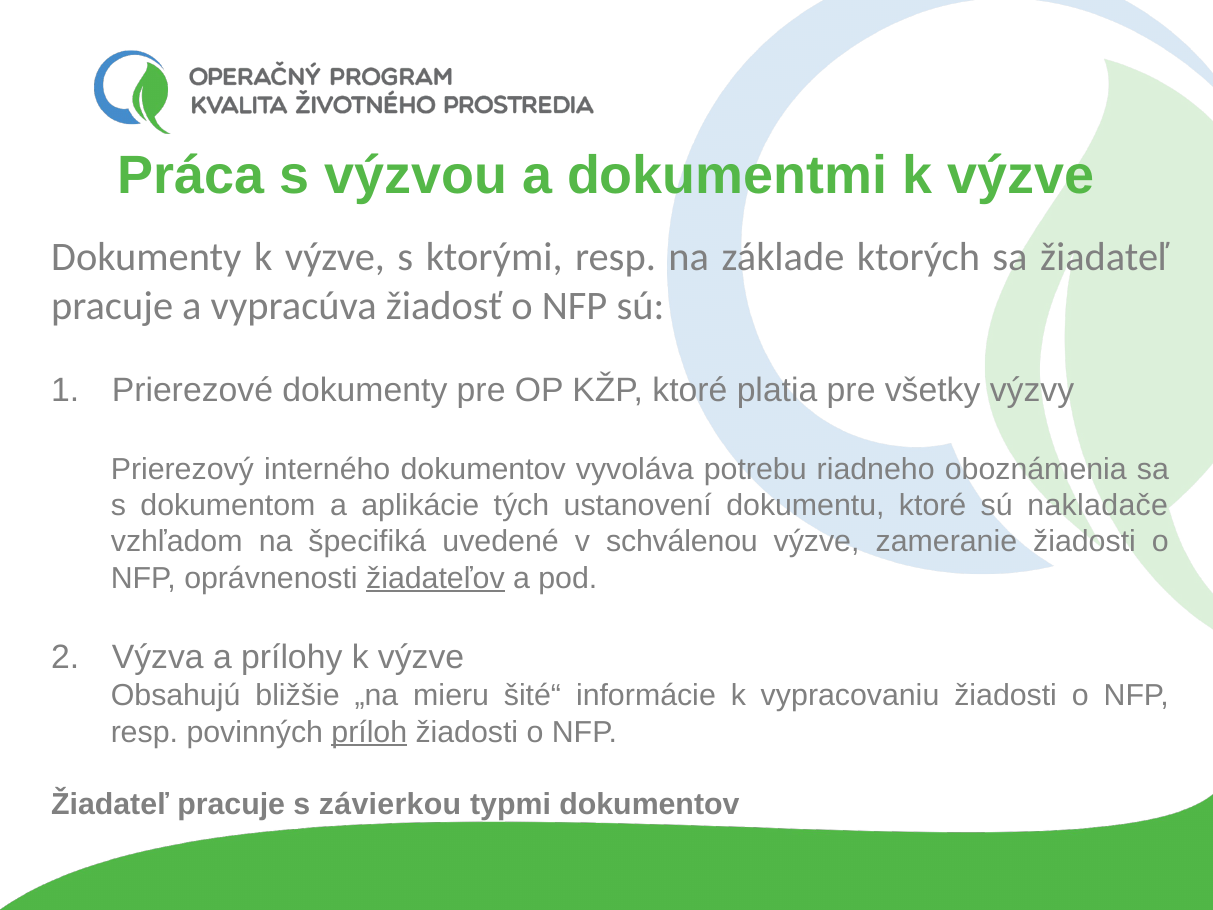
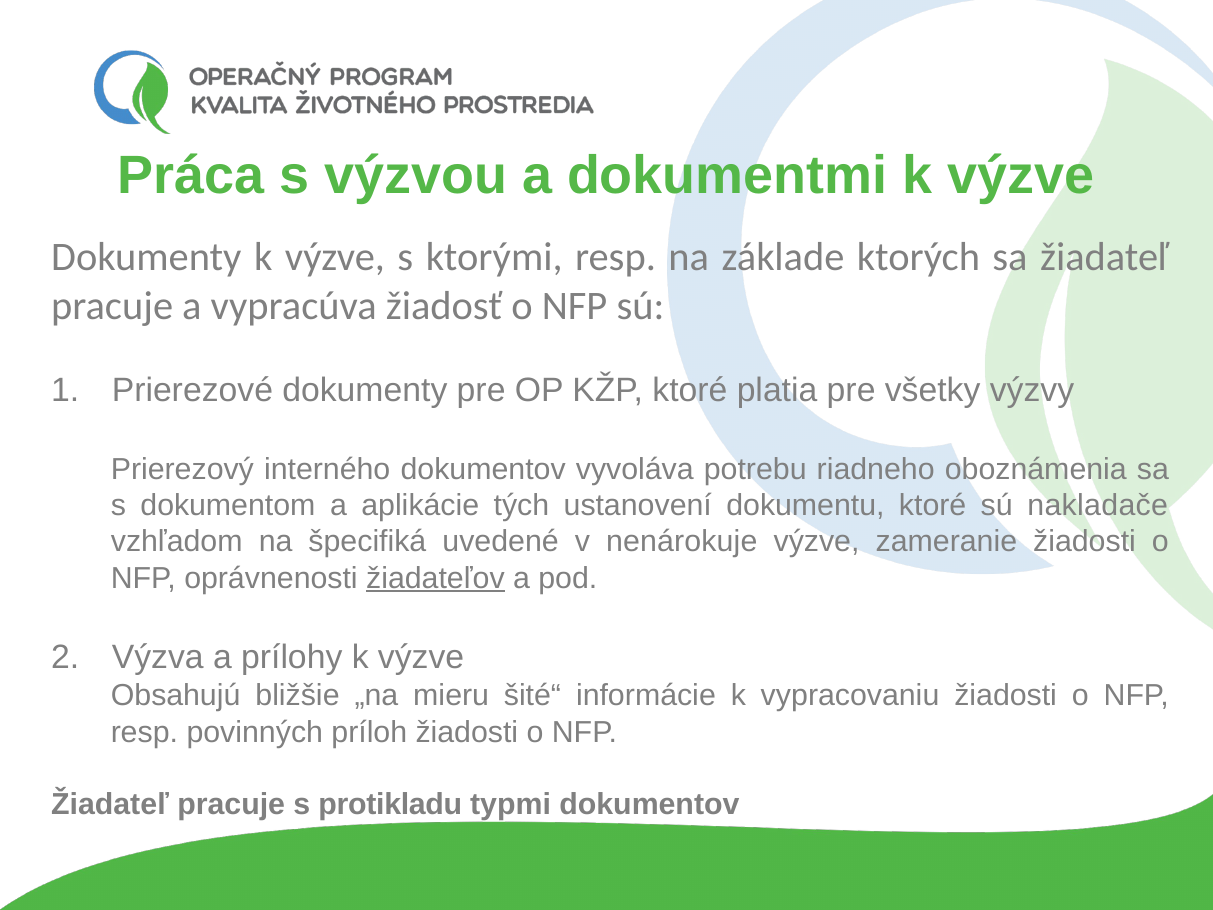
schválenou: schválenou -> nenárokuje (682, 542)
príloh underline: present -> none (369, 732)
závierkou: závierkou -> protikladu (390, 805)
